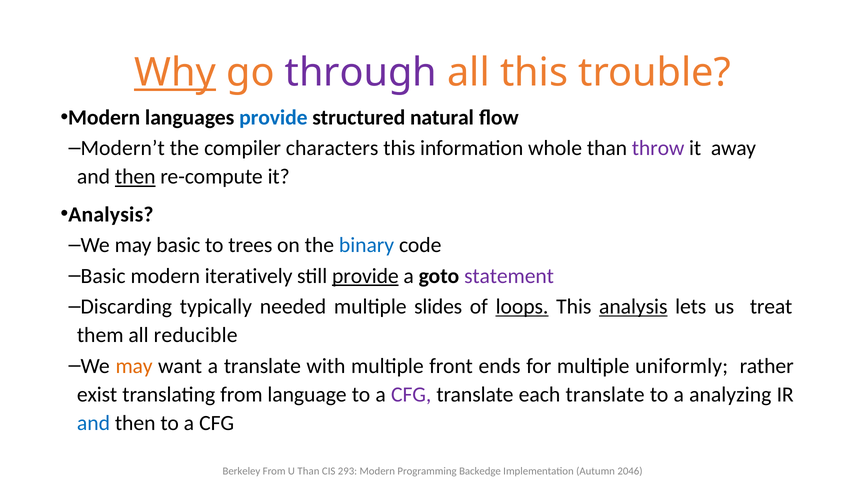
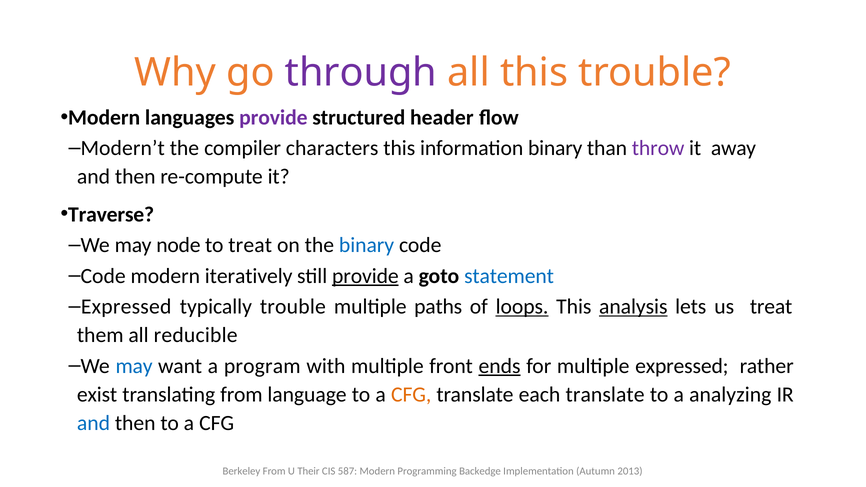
Why underline: present -> none (175, 73)
provide colour: blue -> purple (273, 118)
natural: natural -> header (442, 118)
information whole: whole -> binary (555, 148)
then underline: present -> none (135, 177)
Analysis: Analysis -> Traverse (111, 214)
may basic: basic -> node (178, 245)
to trees: trees -> treat (250, 245)
Basic: Basic -> Code (103, 276)
statement colour: purple -> blue (509, 276)
Discarding: Discarding -> Expressed (126, 307)
typically needed: needed -> trouble (293, 307)
slides: slides -> paths (438, 307)
may colour: orange -> blue (134, 366)
a translate: translate -> program (262, 366)
ends underline: none -> present (500, 366)
multiple uniformly: uniformly -> expressed (682, 366)
CFG colour: purple -> orange (411, 395)
U Than: Than -> Their (309, 471)
293: 293 -> 587 (347, 471)
2046: 2046 -> 2013 (630, 471)
